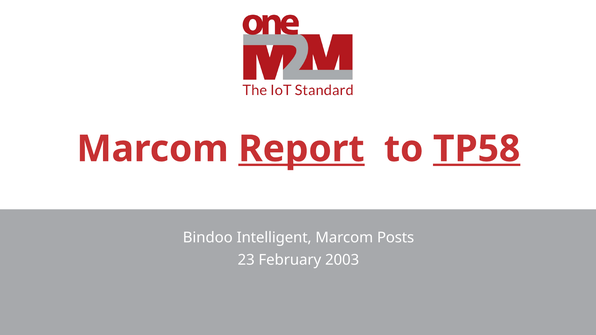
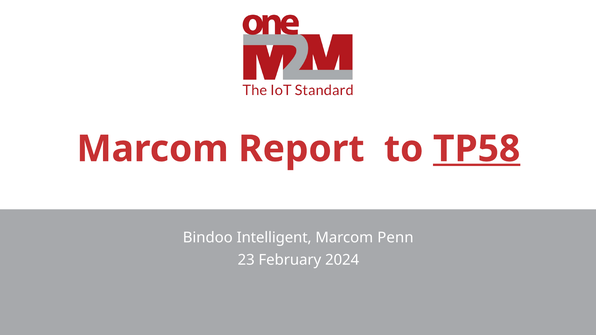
Report underline: present -> none (301, 149)
Posts: Posts -> Penn (395, 238)
2003: 2003 -> 2024 (342, 260)
